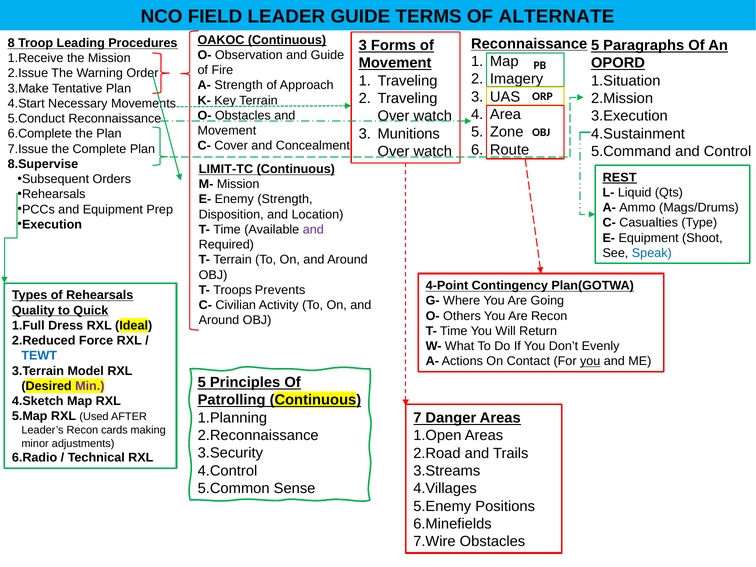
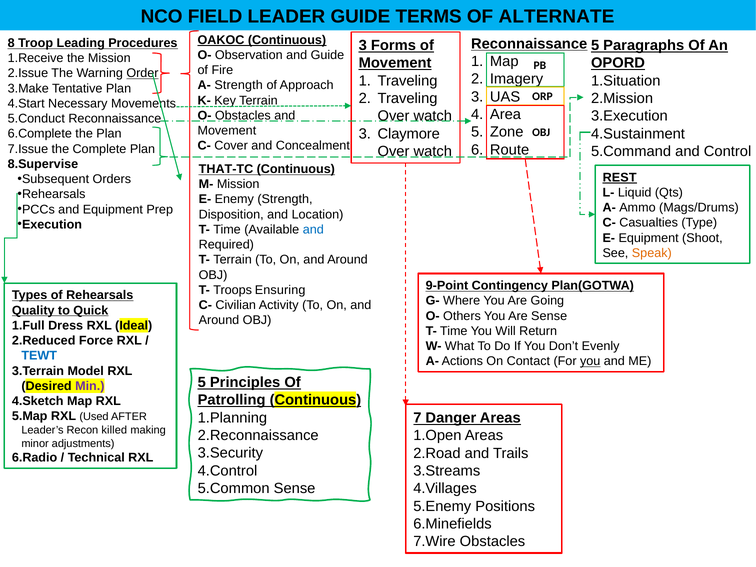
Order underline: none -> present (142, 73)
Munitions: Munitions -> Claymore (409, 134)
LIMIT-TC: LIMIT-TC -> THAT-TC (226, 169)
and colour: purple -> blue (313, 230)
Speak colour: blue -> orange (652, 253)
4-Point: 4-Point -> 9-Point (447, 286)
Prevents: Prevents -> Ensuring (280, 290)
Are Recon: Recon -> Sense (549, 316)
cards: cards -> killed (114, 430)
